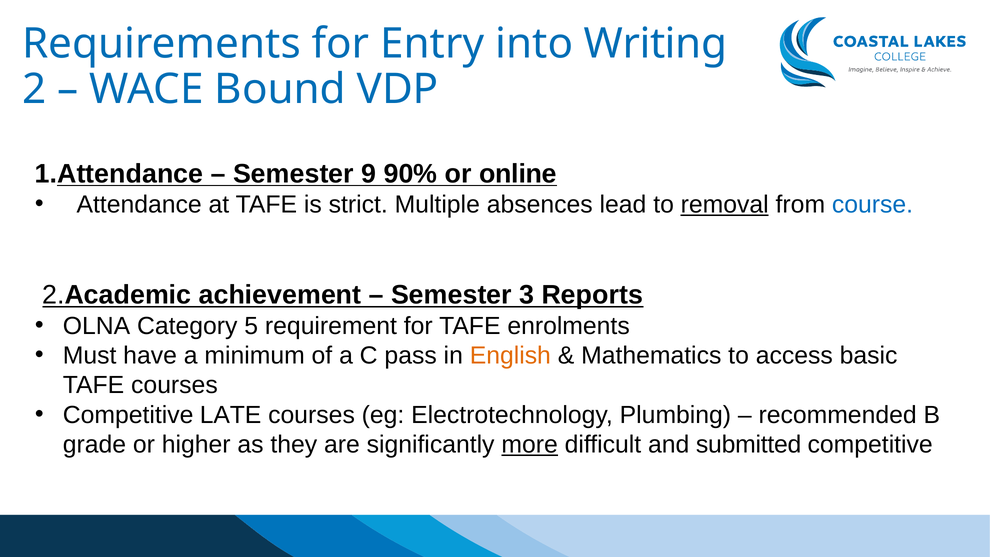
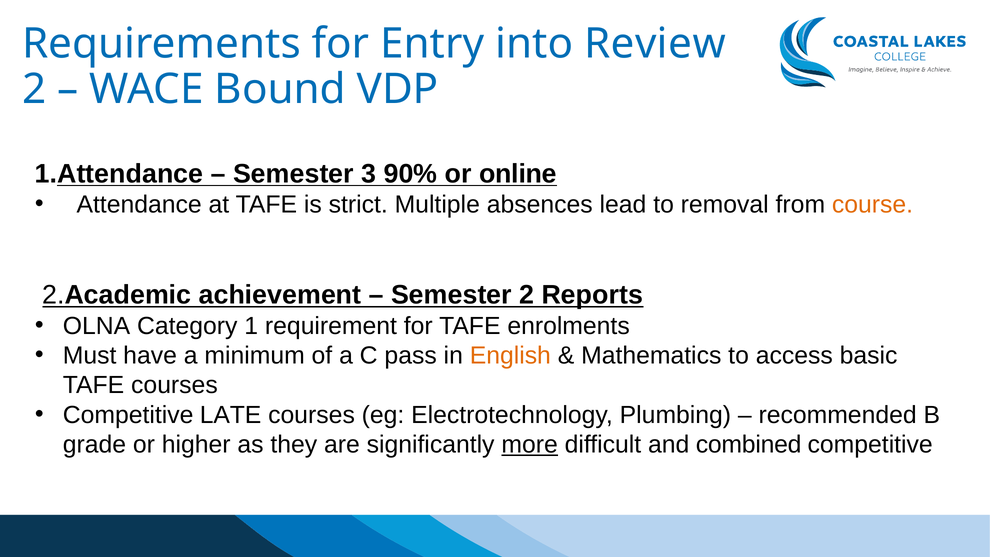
Writing: Writing -> Review (655, 44)
9: 9 -> 3 (369, 174)
removal underline: present -> none (725, 205)
course colour: blue -> orange (873, 205)
Semester 3: 3 -> 2 (527, 295)
5: 5 -> 1 (251, 326)
submitted: submitted -> combined (749, 445)
